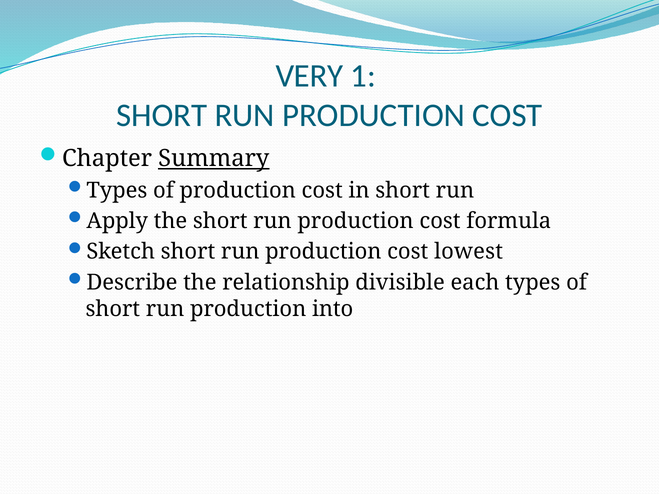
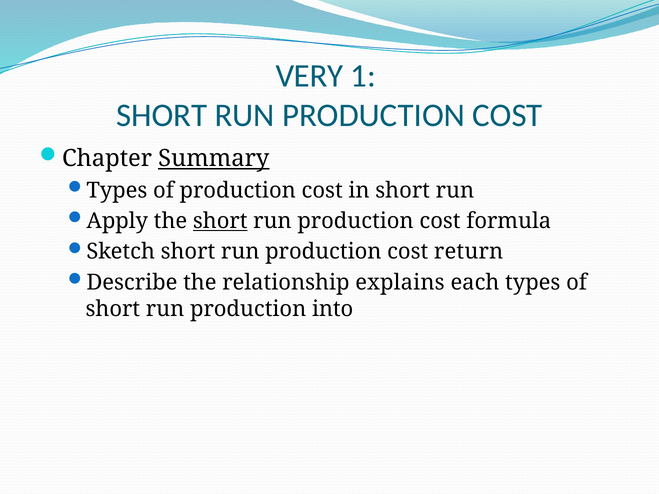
short underline: none -> present (220, 221)
lowest: lowest -> return (469, 252)
divisible: divisible -> explains (400, 283)
